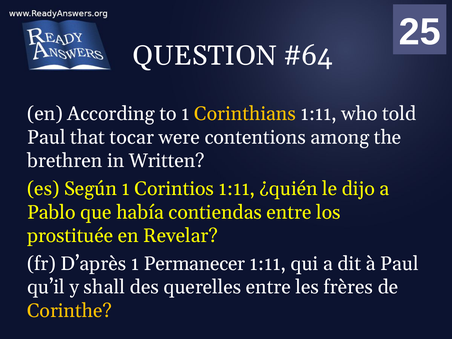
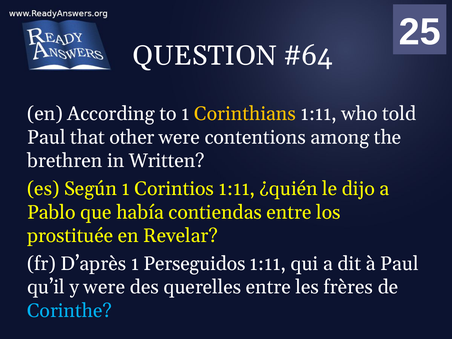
tocar: tocar -> other (132, 137)
Permanecer: Permanecer -> Perseguidos (194, 264)
y shall: shall -> were (104, 287)
Corinthe colour: yellow -> light blue (69, 311)
